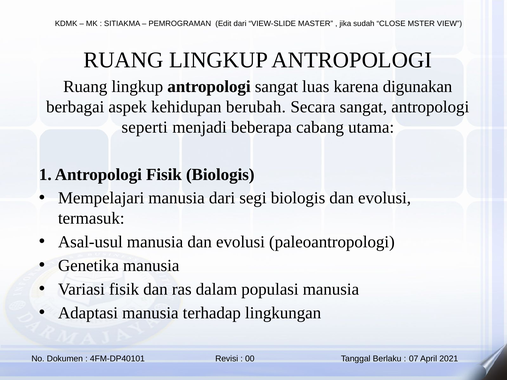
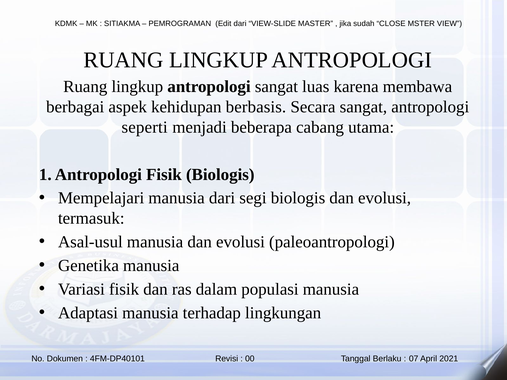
digunakan: digunakan -> membawa (417, 87)
berubah: berubah -> berbasis (256, 107)
